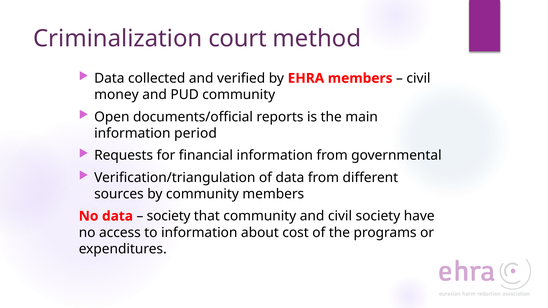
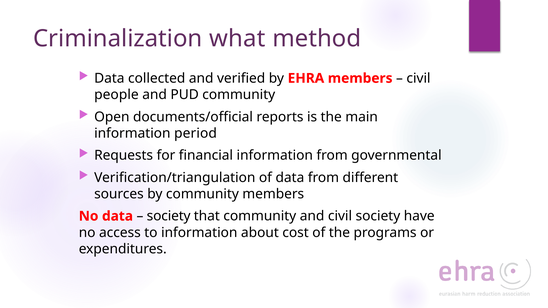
court: court -> what (237, 38)
money: money -> people (116, 95)
